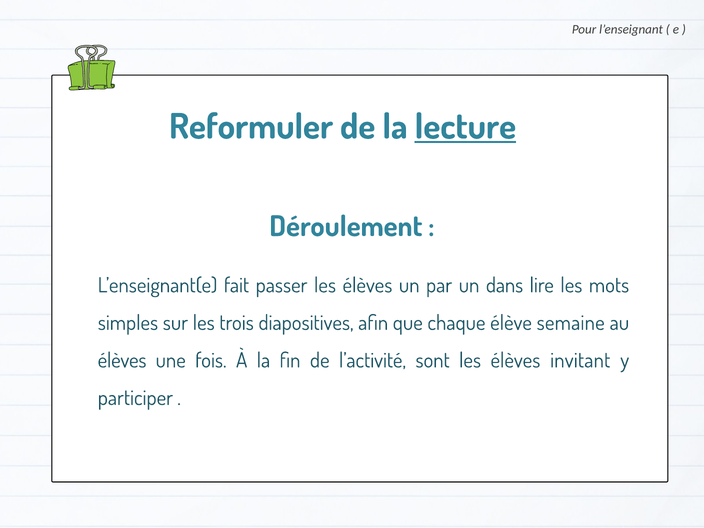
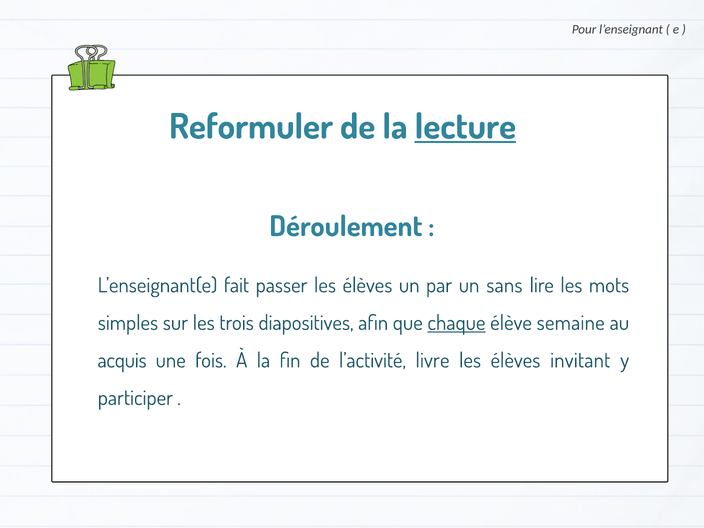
dans: dans -> sans (504, 285)
chaque underline: none -> present (456, 323)
élèves: élèves -> acquis (122, 361)
sont: sont -> livre (432, 361)
